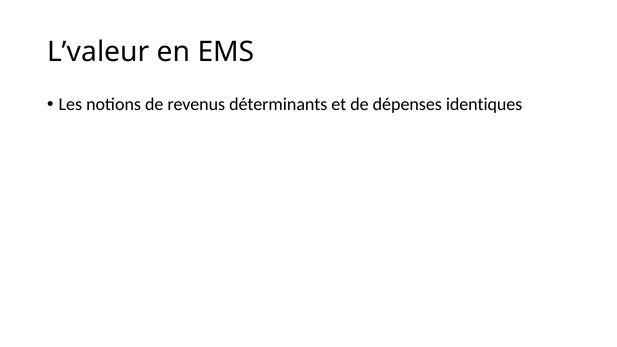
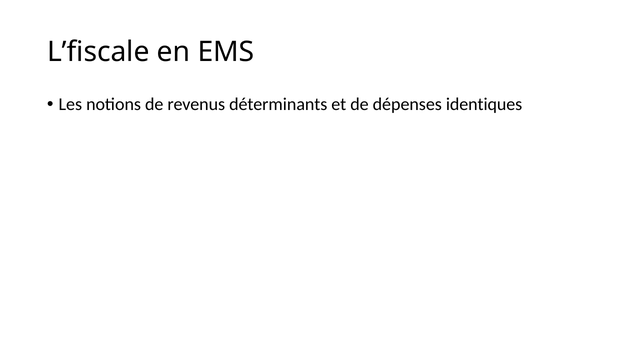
L’valeur: L’valeur -> L’fiscale (98, 52)
